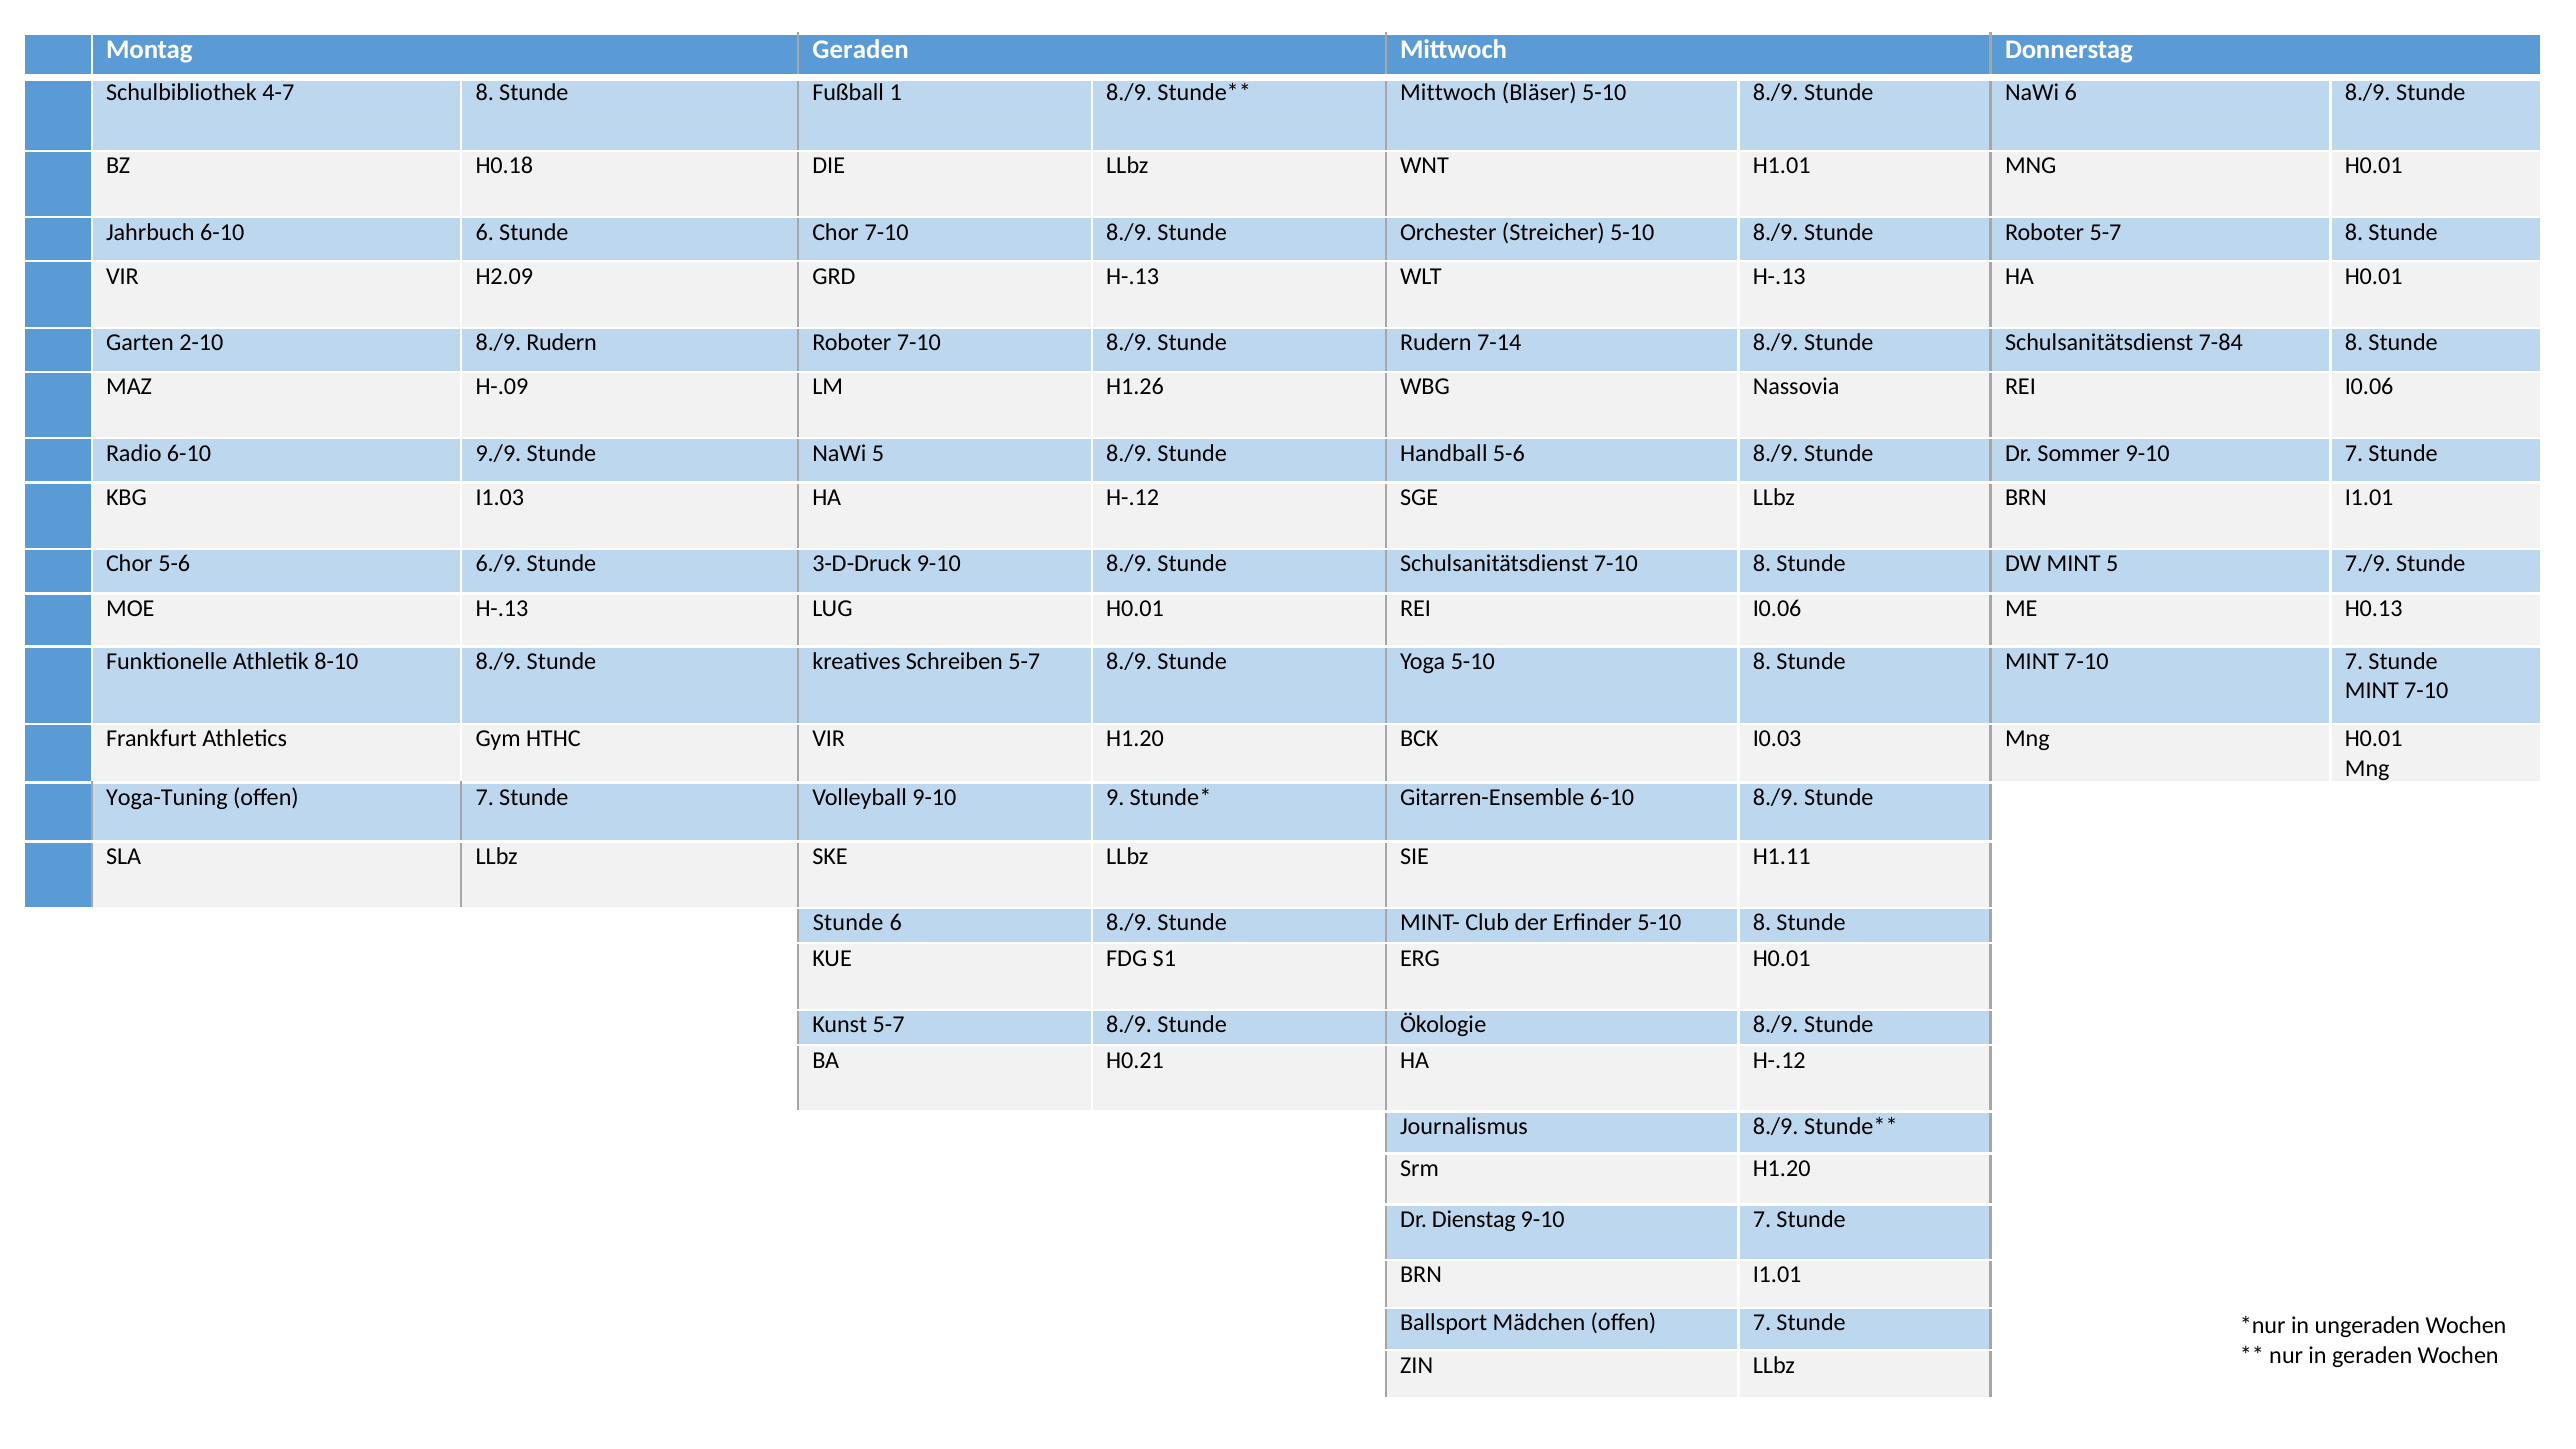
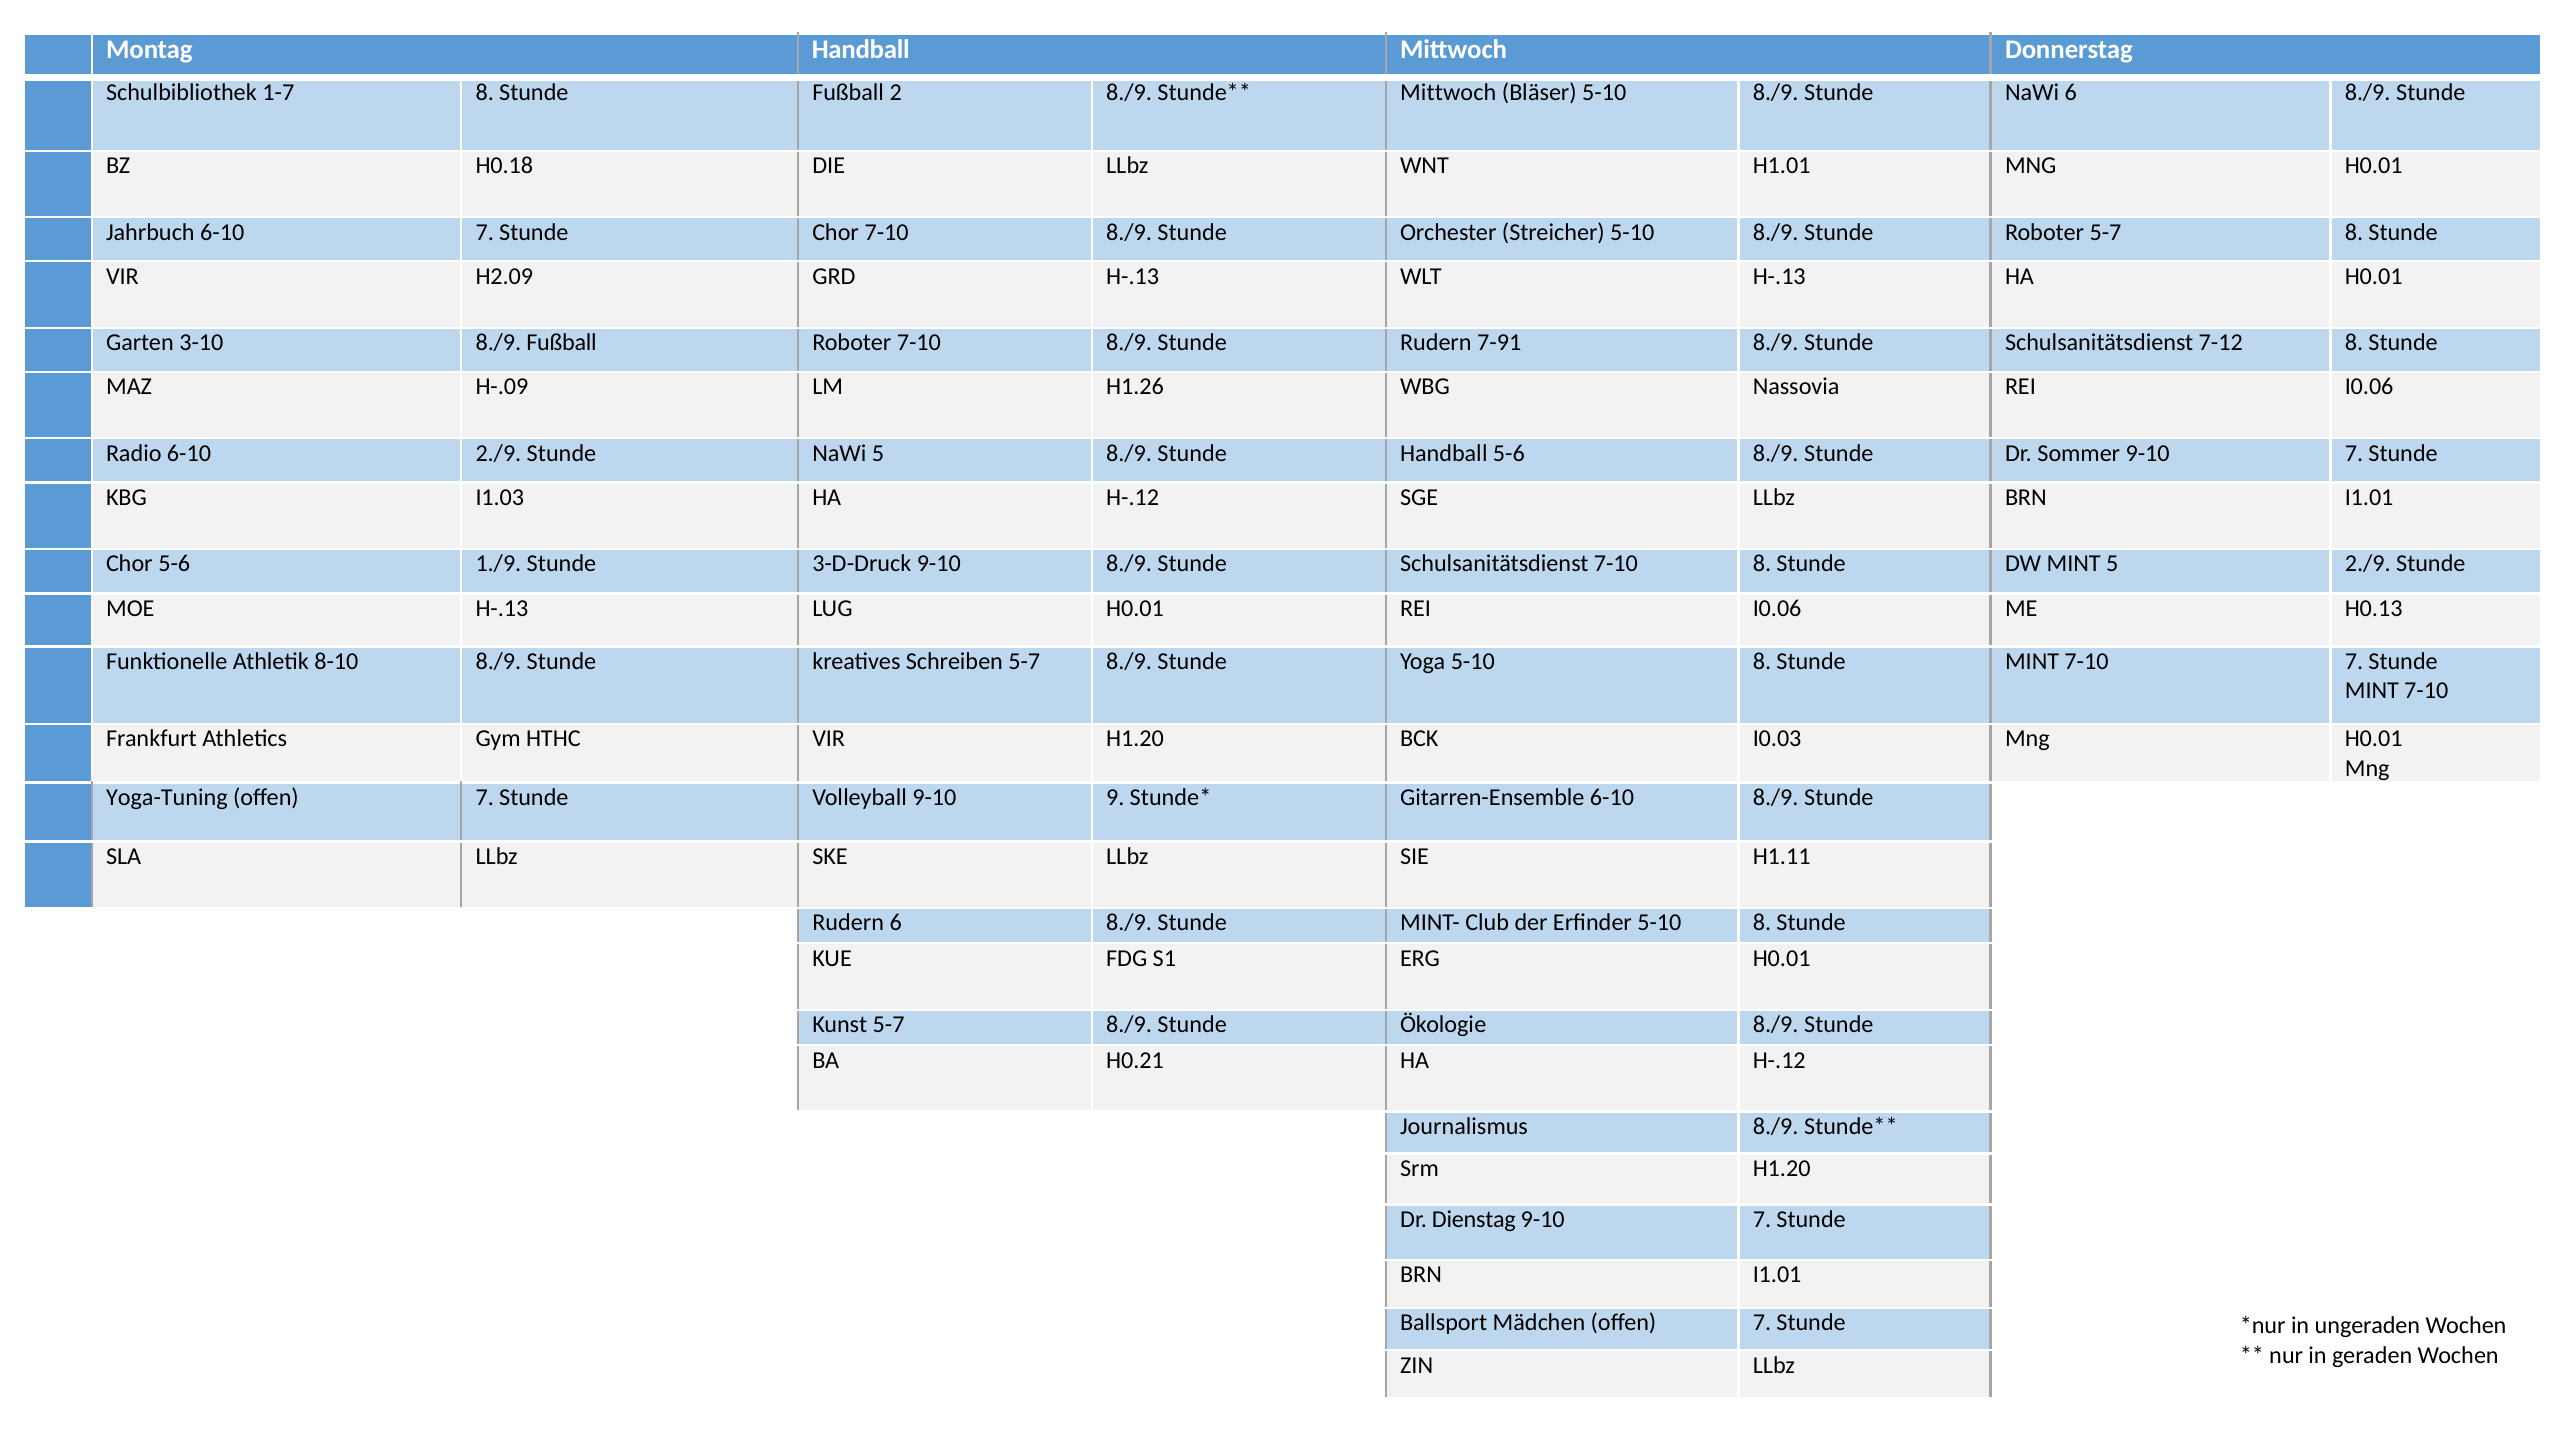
Montag Geraden: Geraden -> Handball (861, 50)
4-7: 4-7 -> 1-7 (278, 92)
1: 1 -> 2 (896, 92)
6-10 6: 6 -> 7 (485, 232)
2-10: 2-10 -> 3-10 (201, 343)
8./9 Rudern: Rudern -> Fußball (562, 343)
7-14: 7-14 -> 7-91 (1499, 343)
7-84: 7-84 -> 7-12 (2221, 343)
6-10 9./9: 9./9 -> 2./9 (498, 453)
6./9: 6./9 -> 1./9 (498, 564)
5 7./9: 7./9 -> 2./9 (2368, 564)
Stunde: Stunde -> Rudern (848, 923)
